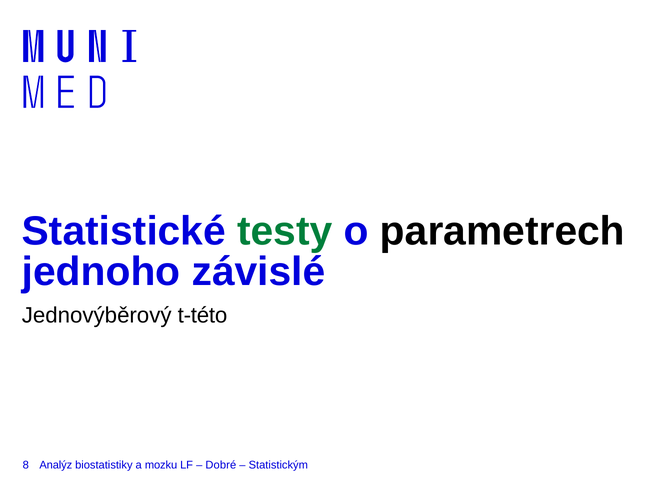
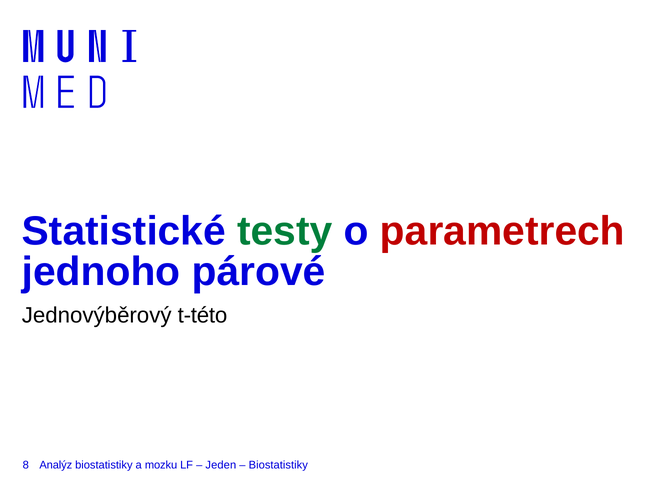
parametrech colour: black -> red (502, 231)
závislé: závislé -> párové (259, 272)
Dobré: Dobré -> Jeden (221, 465)
Statistickým: Statistickým -> Biostatistiky (278, 465)
